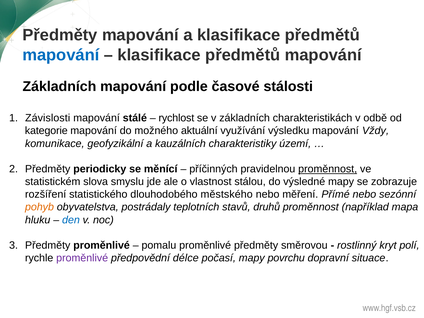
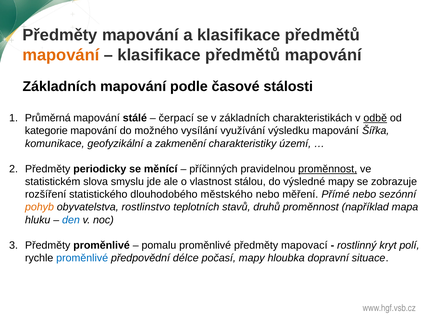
mapování colour: blue -> orange (61, 55)
Závislosti: Závislosti -> Průměrná (48, 118)
rychlost: rychlost -> čerpací (176, 118)
odbě underline: none -> present (375, 118)
aktuální: aktuální -> vysílání (199, 131)
Vždy: Vždy -> Šířka (376, 131)
kauzálních: kauzálních -> zakmenění (181, 144)
postrádaly: postrádaly -> rostlinstvo (146, 207)
směrovou: směrovou -> mapovací (304, 245)
proměnlivé colour: purple -> blue (82, 258)
povrchu: povrchu -> hloubka (286, 258)
